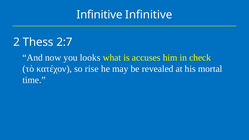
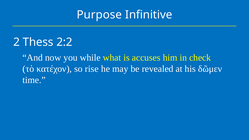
Infinitive: Infinitive -> Purpose (99, 15)
2:7: 2:7 -> 2:2 (64, 42)
looks: looks -> while (90, 58)
mortal: mortal -> δῶμεν (210, 69)
